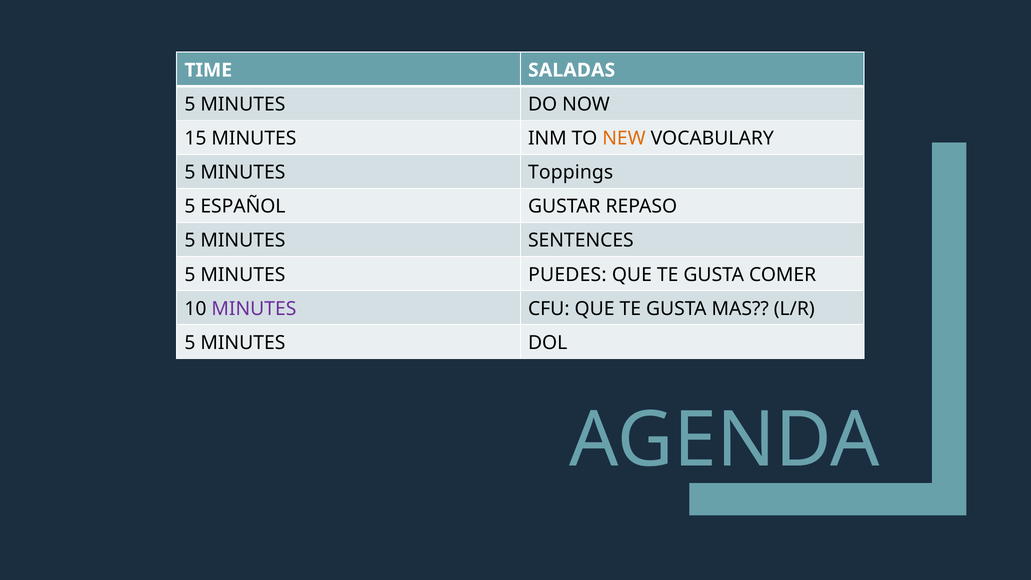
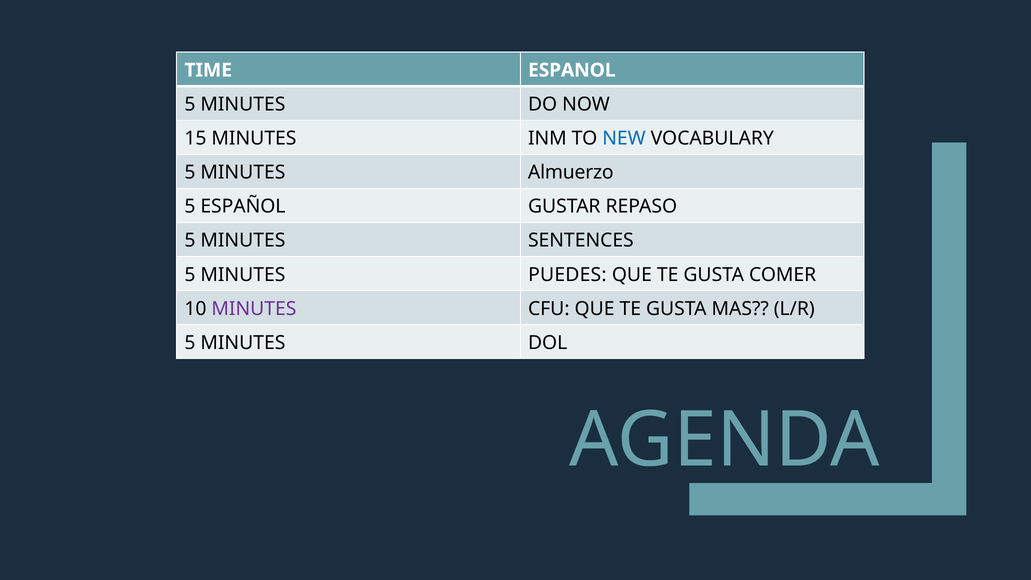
SALADAS: SALADAS -> ESPANOL (572, 70)
NEW colour: orange -> blue (624, 138)
Toppings: Toppings -> Almuerzo (571, 172)
